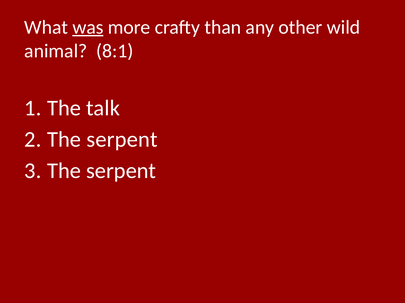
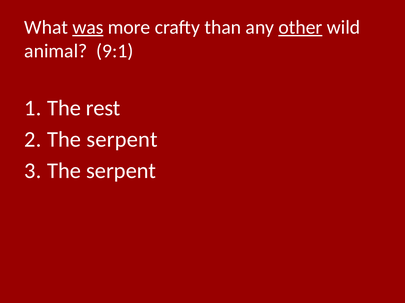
other underline: none -> present (300, 27)
8:1: 8:1 -> 9:1 (115, 51)
talk: talk -> rest (103, 108)
